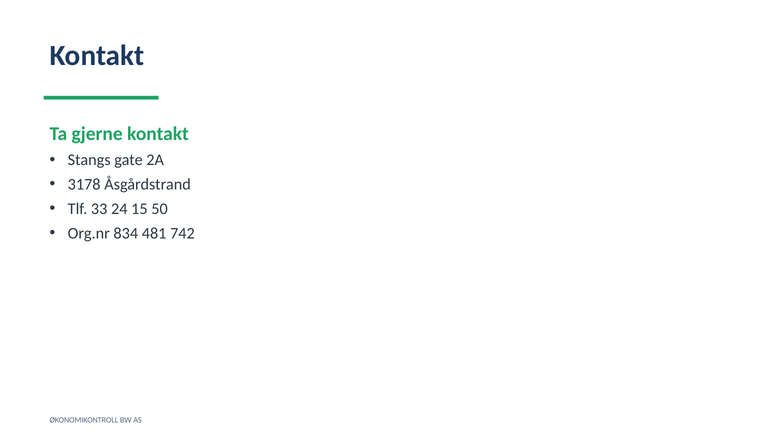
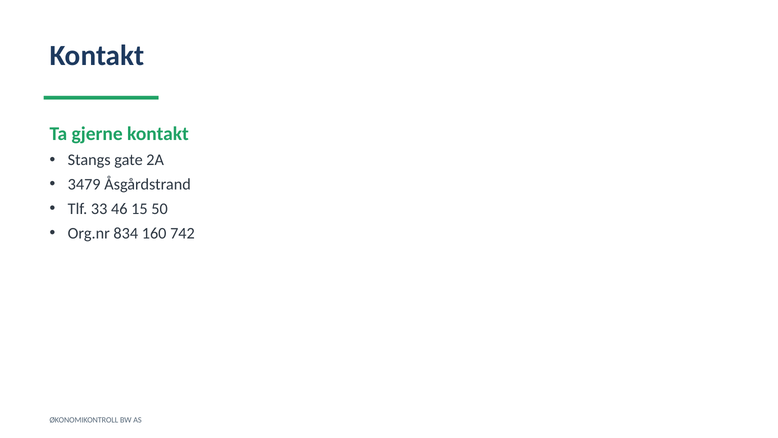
3178: 3178 -> 3479 (84, 184)
24: 24 -> 46 (119, 209)
481: 481 -> 160 (154, 233)
